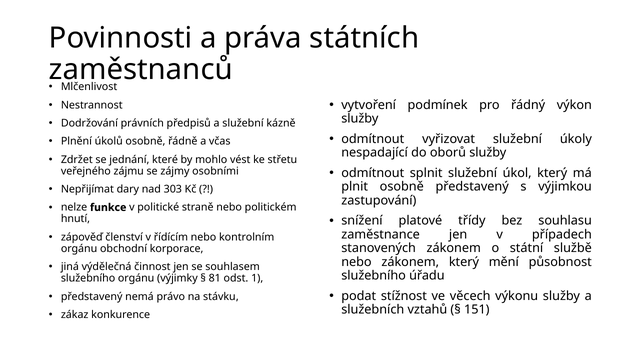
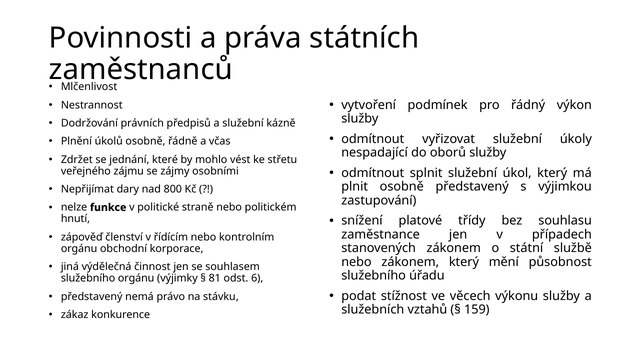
303: 303 -> 800 (173, 190)
1: 1 -> 6 (257, 279)
151: 151 -> 159 (477, 310)
